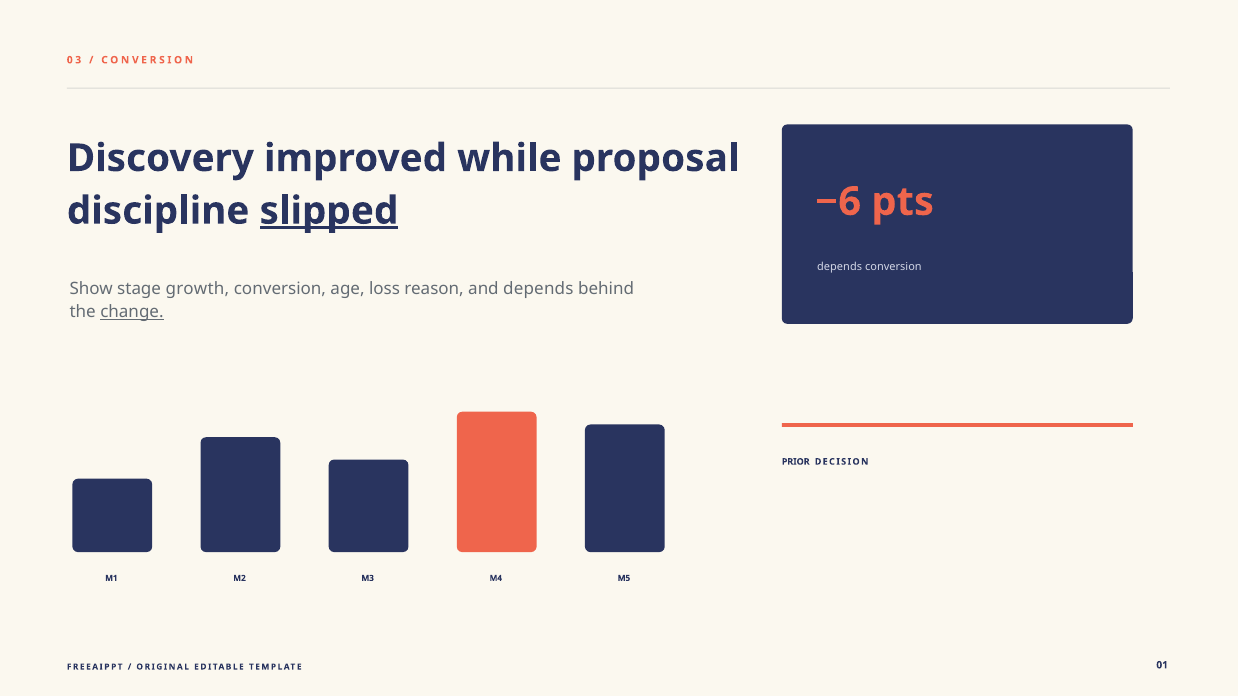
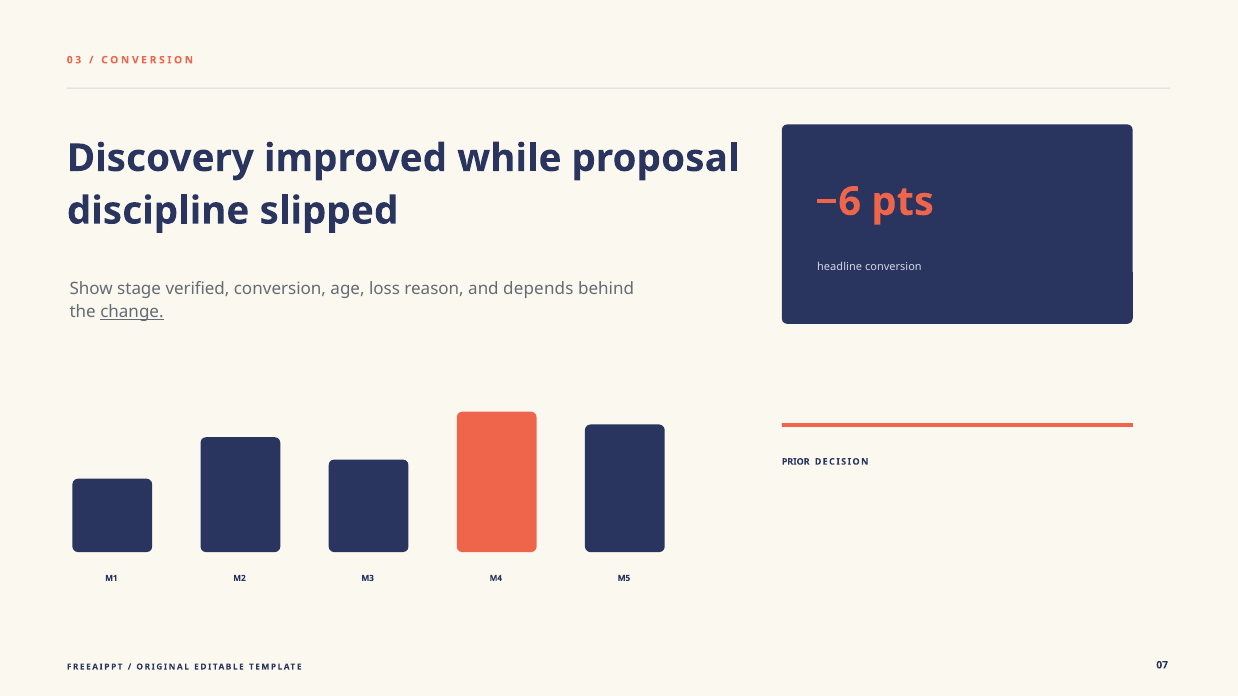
slipped underline: present -> none (329, 211)
depends: depends -> headline (840, 267)
growth: growth -> verified (197, 289)
01: 01 -> 07 (1162, 665)
